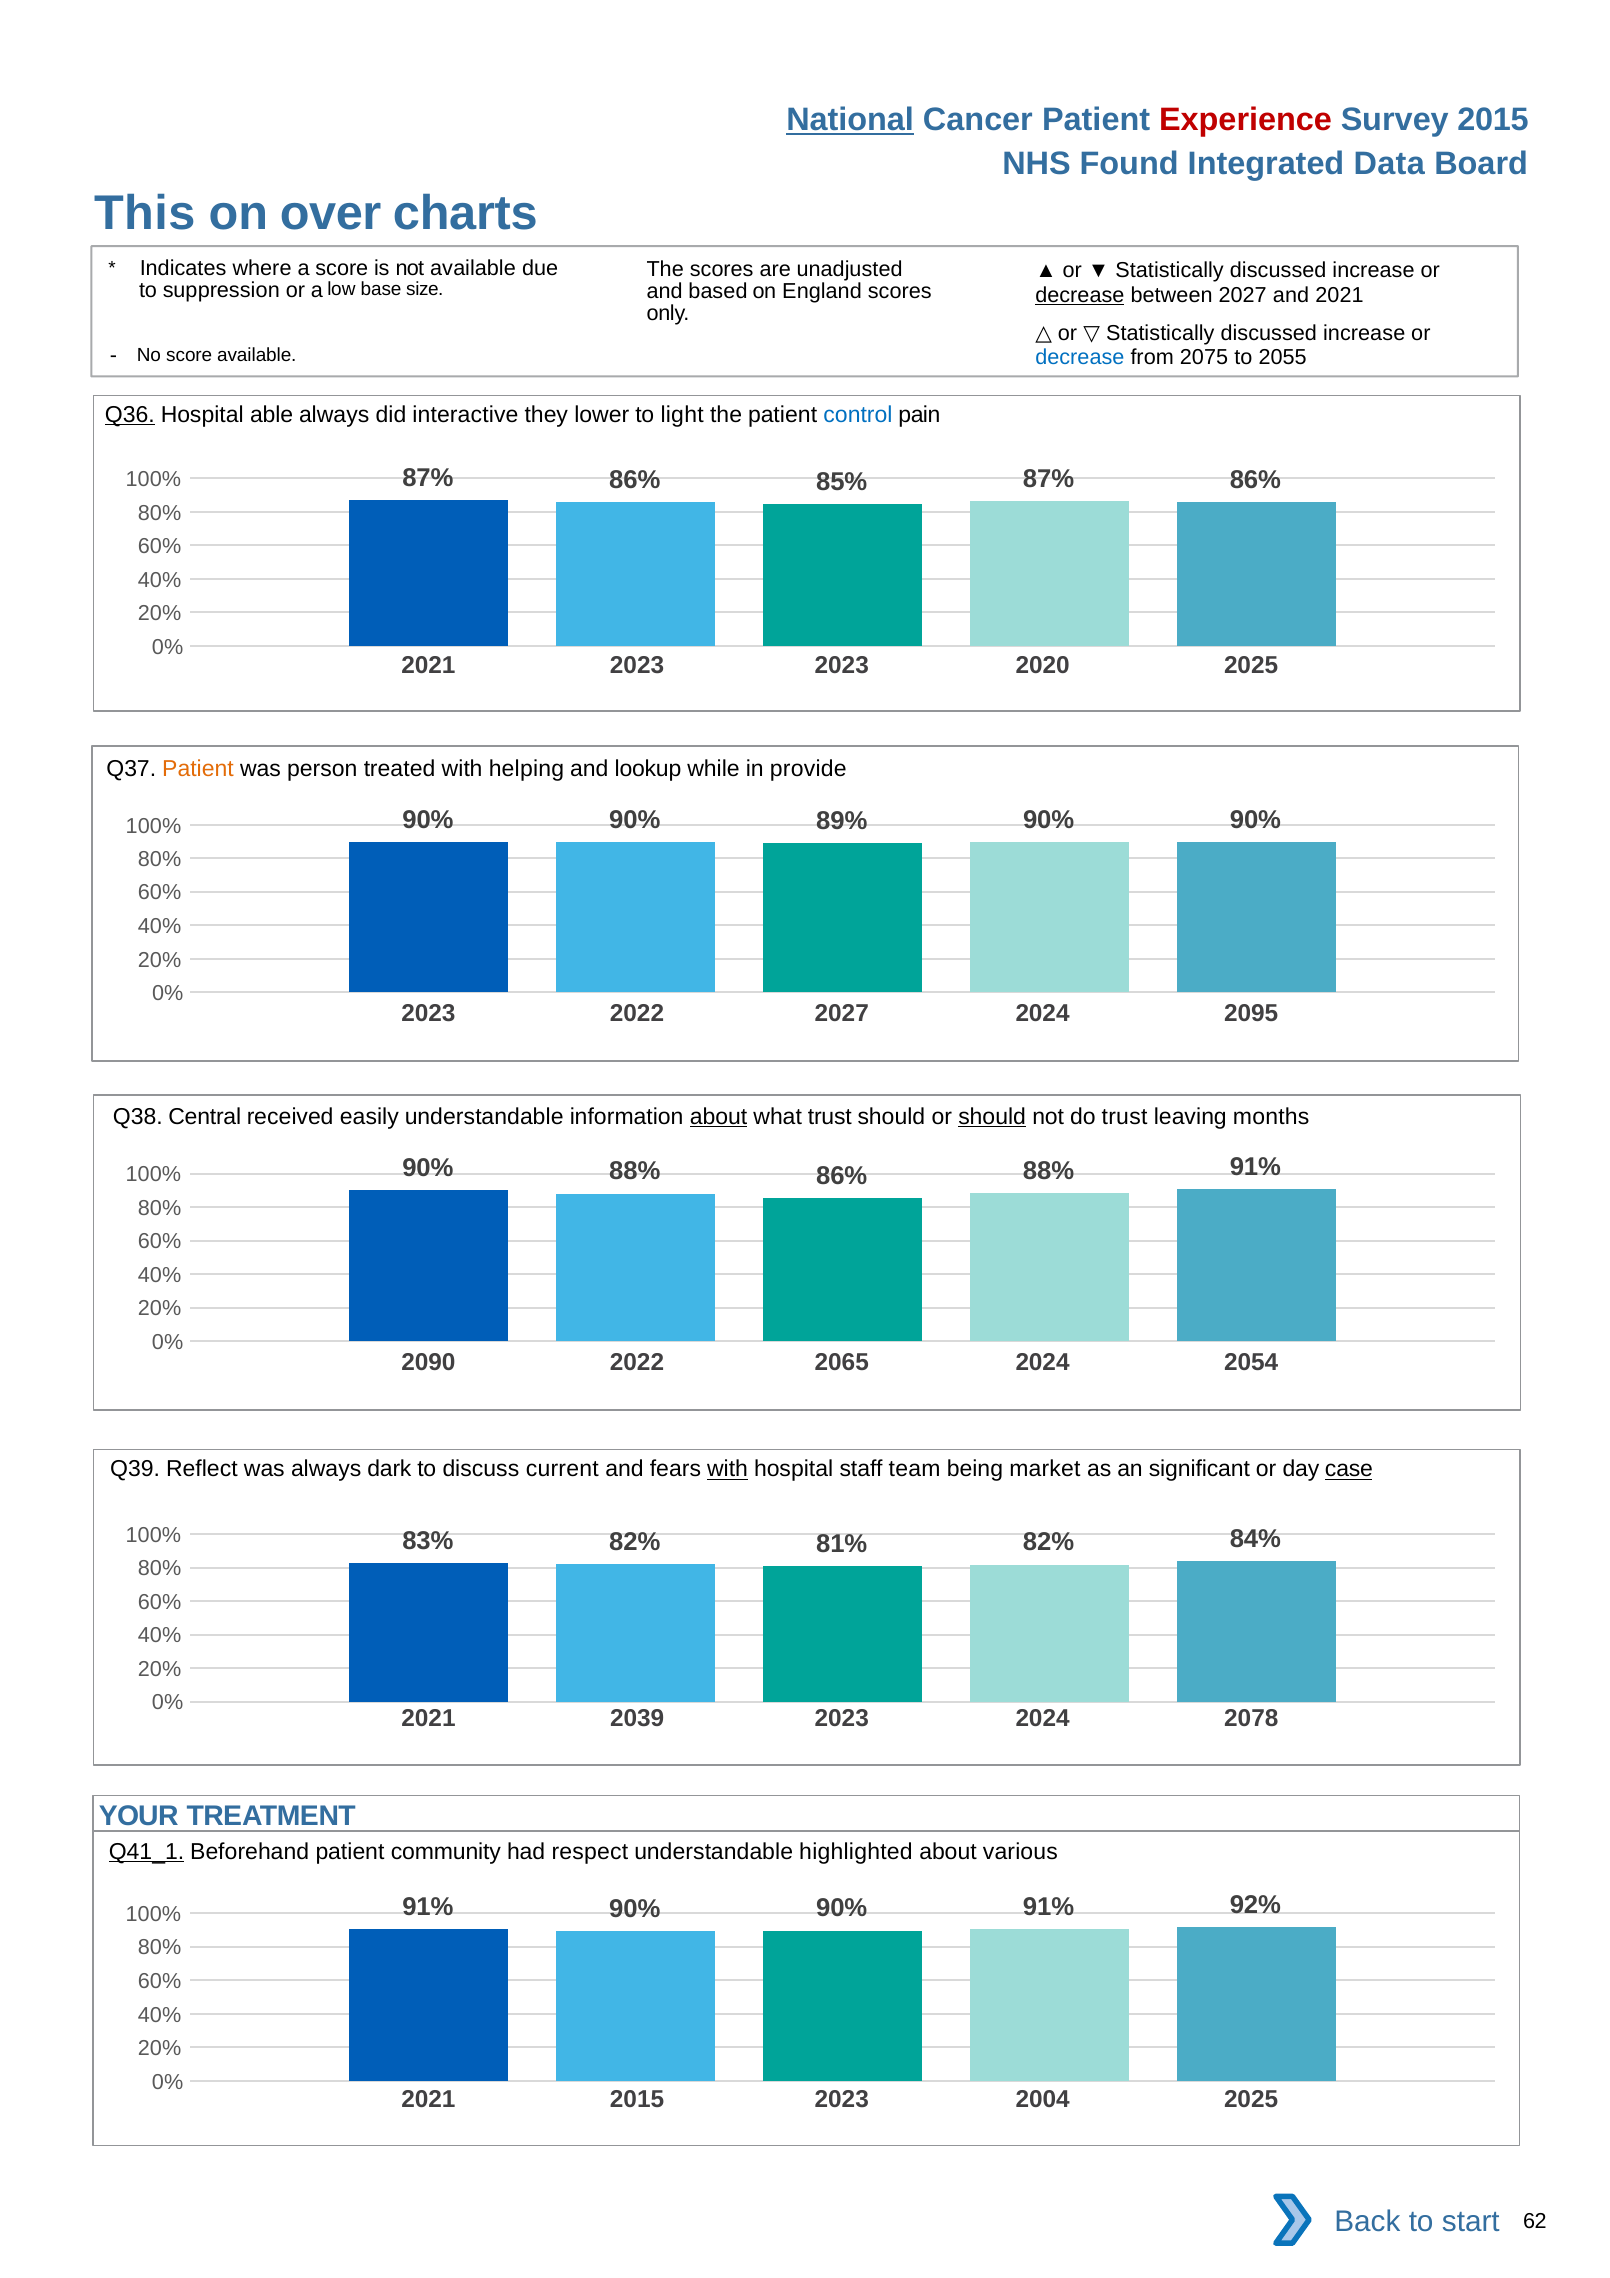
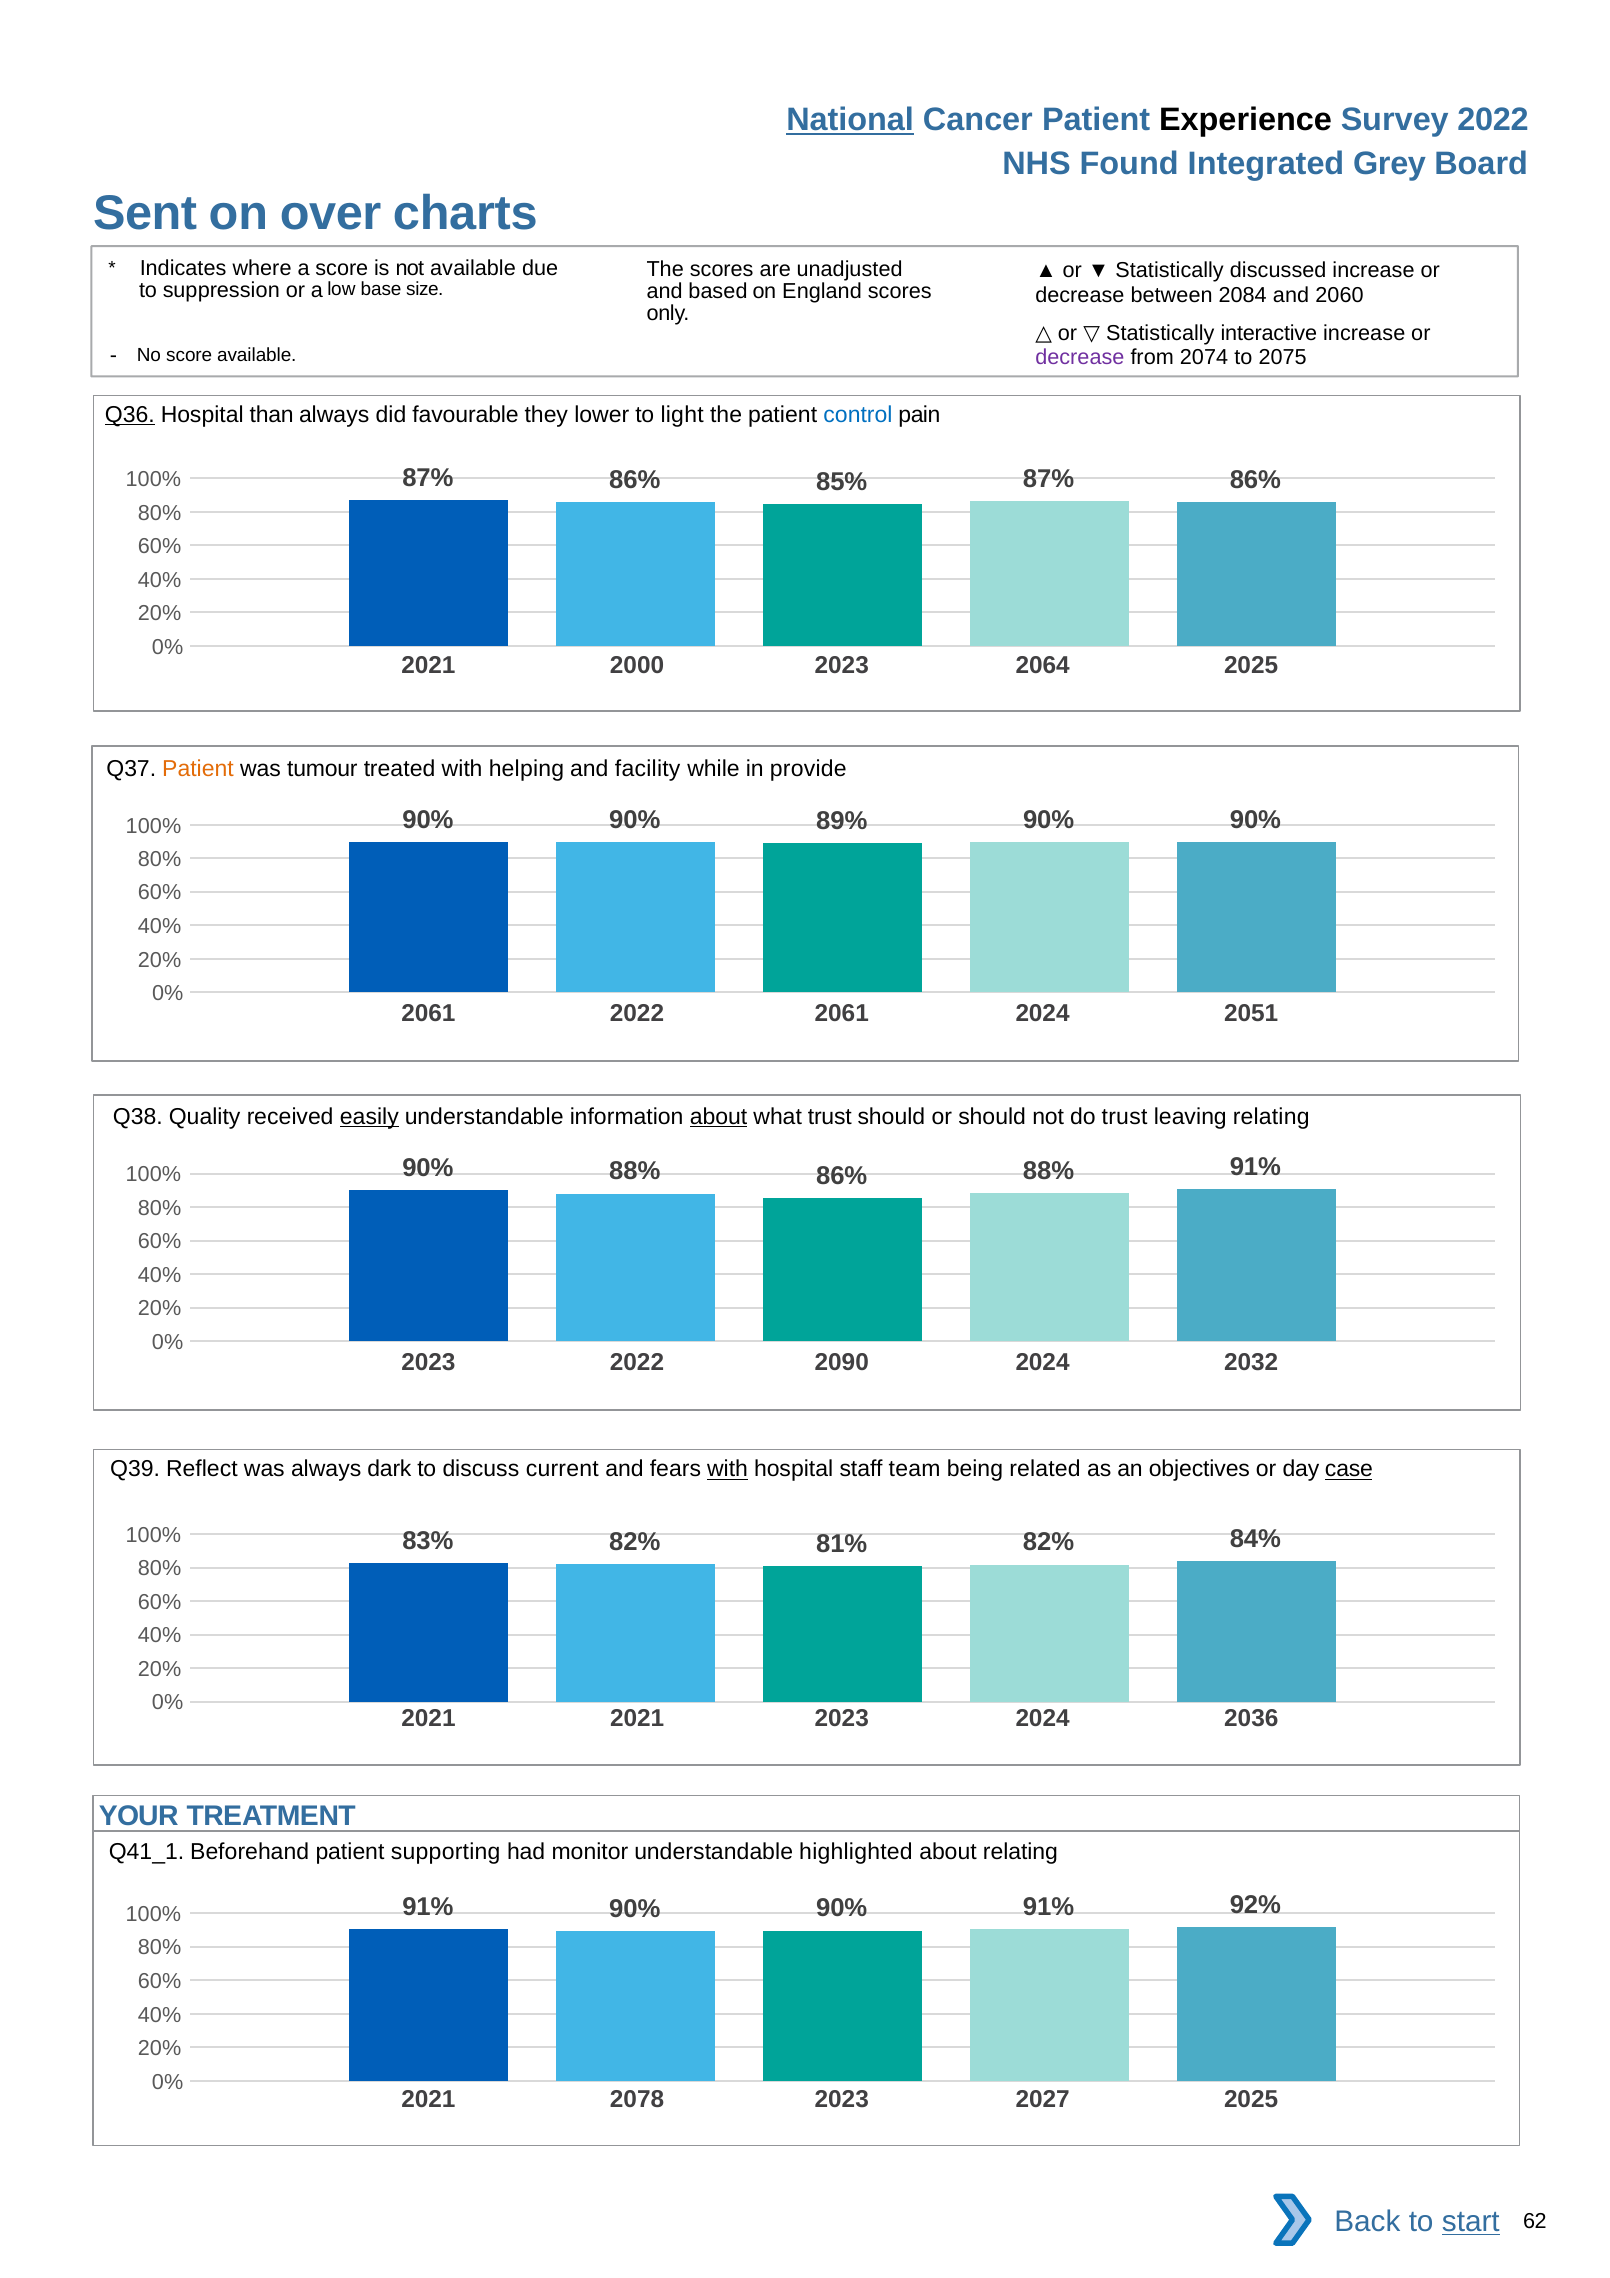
Experience colour: red -> black (1246, 120)
Survey 2015: 2015 -> 2022 (1493, 120)
Data: Data -> Grey (1390, 164)
This: This -> Sent (145, 214)
decrease underline: present -> none (1080, 295)
between 2027: 2027 -> 2084 (1243, 295)
and 2021: 2021 -> 2060 (1339, 295)
or Statistically discussed: discussed -> interactive (1269, 333)
decrease colour: blue -> purple (1080, 357)
2075: 2075 -> 2074 (1204, 357)
2055: 2055 -> 2075 (1283, 357)
able: able -> than (272, 415)
interactive: interactive -> favourable (466, 415)
2021 2023: 2023 -> 2000 (637, 665)
2020: 2020 -> 2064 (1043, 665)
person: person -> tumour (322, 769)
lookup: lookup -> facility (648, 769)
2023: 2023 -> 2061 (428, 1014)
2022 2027: 2027 -> 2061 (842, 1014)
2095: 2095 -> 2051 (1251, 1014)
Central: Central -> Quality (205, 1117)
easily underline: none -> present (369, 1117)
should underline: present -> none (992, 1117)
leaving months: months -> relating (1271, 1117)
2090: 2090 -> 2023 (428, 1363)
2065: 2065 -> 2090 (842, 1363)
2054: 2054 -> 2032 (1251, 1363)
market: market -> related (1045, 1470)
significant: significant -> objectives (1199, 1470)
2021 2039: 2039 -> 2021 (637, 1719)
2078: 2078 -> 2036 (1251, 1719)
Q41_1 underline: present -> none (147, 1852)
community: community -> supporting (446, 1852)
respect: respect -> monitor (590, 1852)
about various: various -> relating (1020, 1852)
2021 2015: 2015 -> 2078 (637, 2100)
2004: 2004 -> 2027 (1043, 2100)
start underline: none -> present (1471, 2222)
